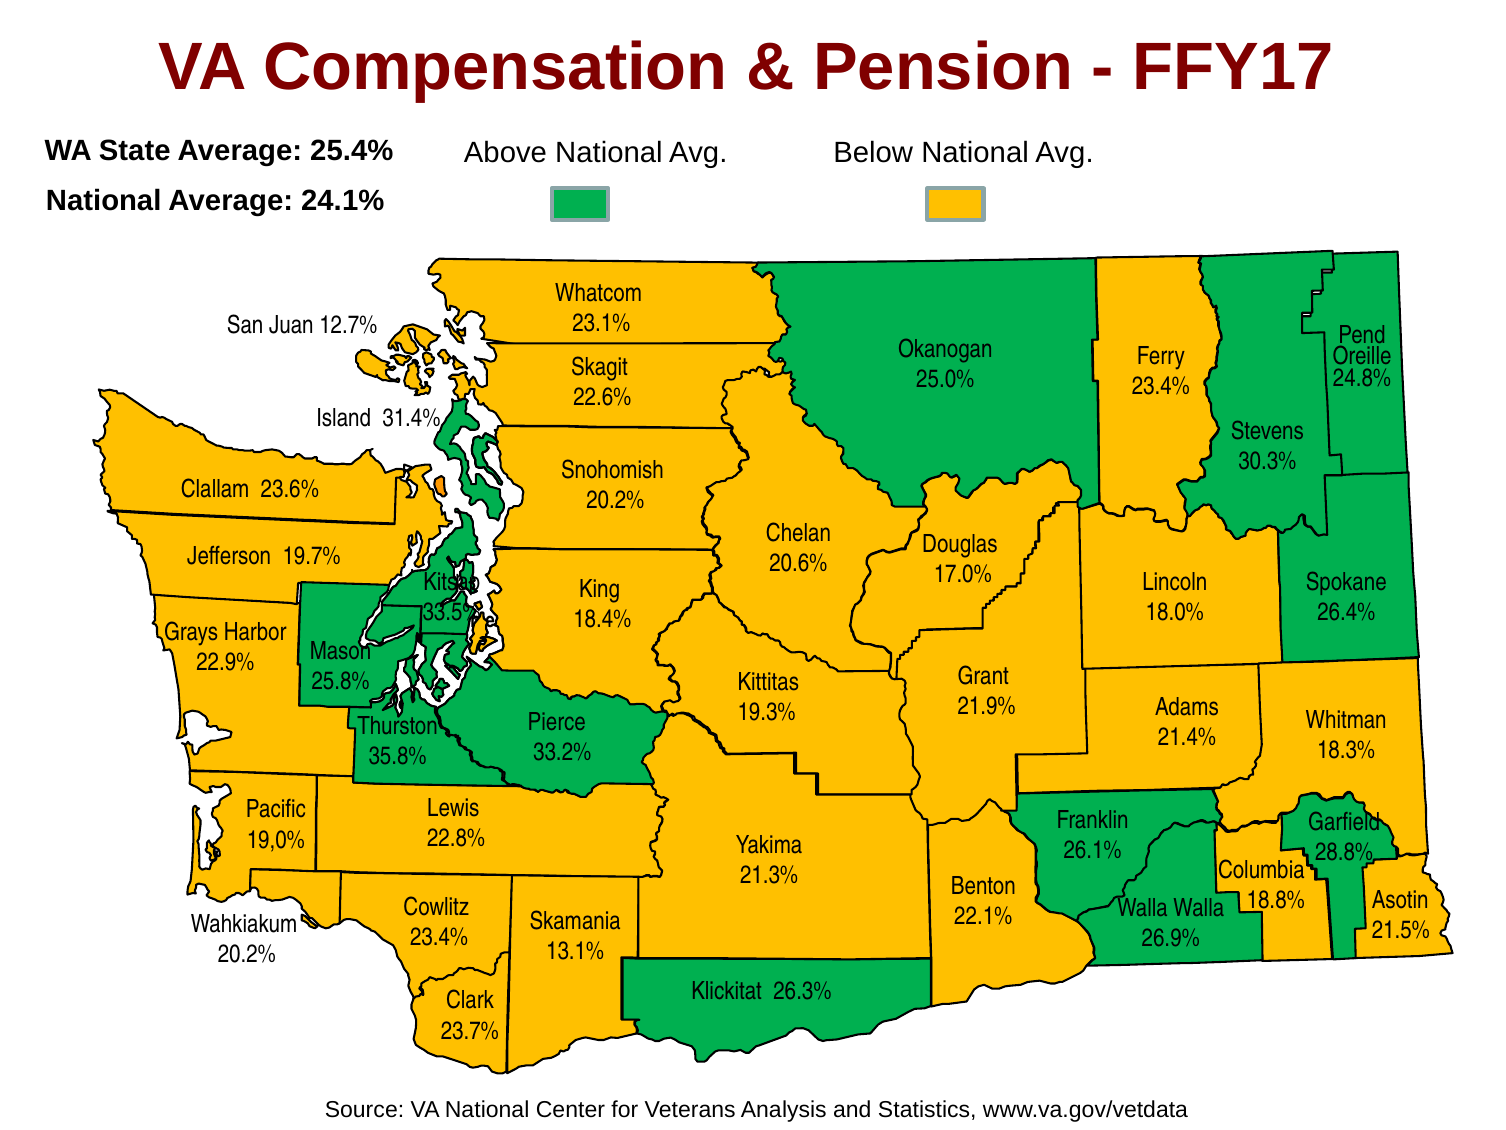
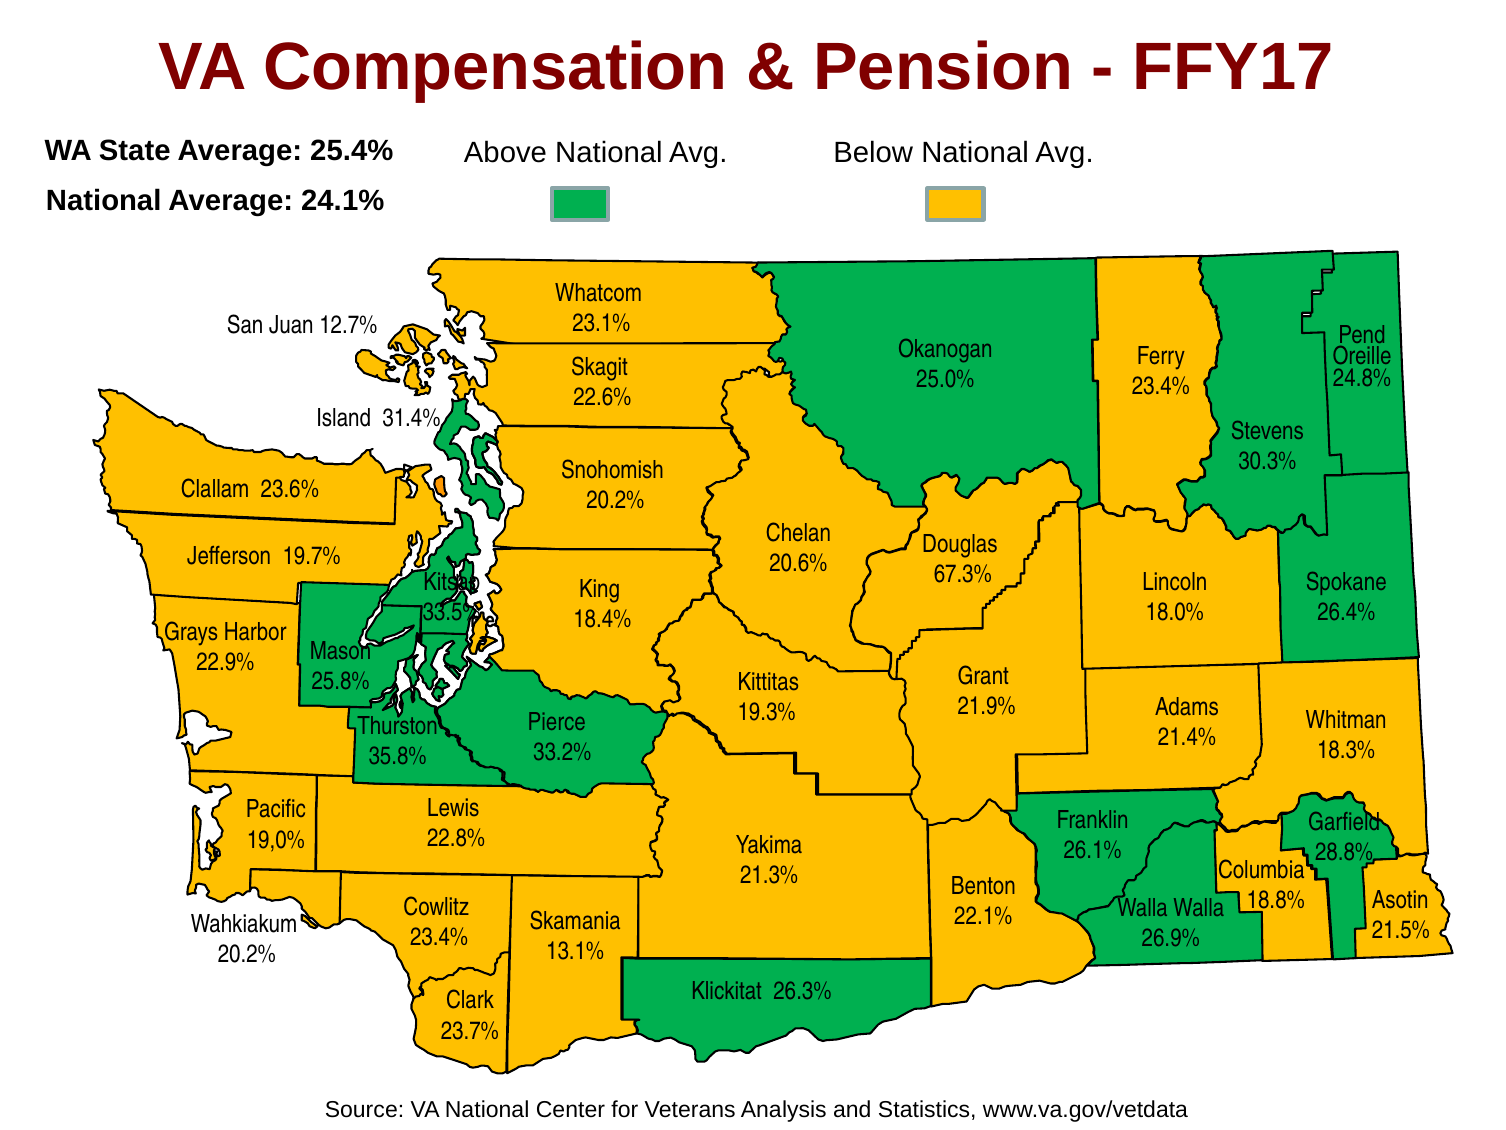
17.0%: 17.0% -> 67.3% (963, 574)
